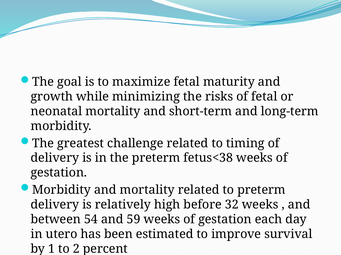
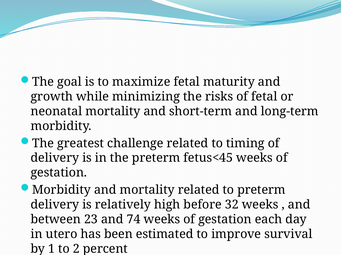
fetus<38: fetus<38 -> fetus<45 (208, 158)
54: 54 -> 23 (91, 220)
59: 59 -> 74 (134, 220)
